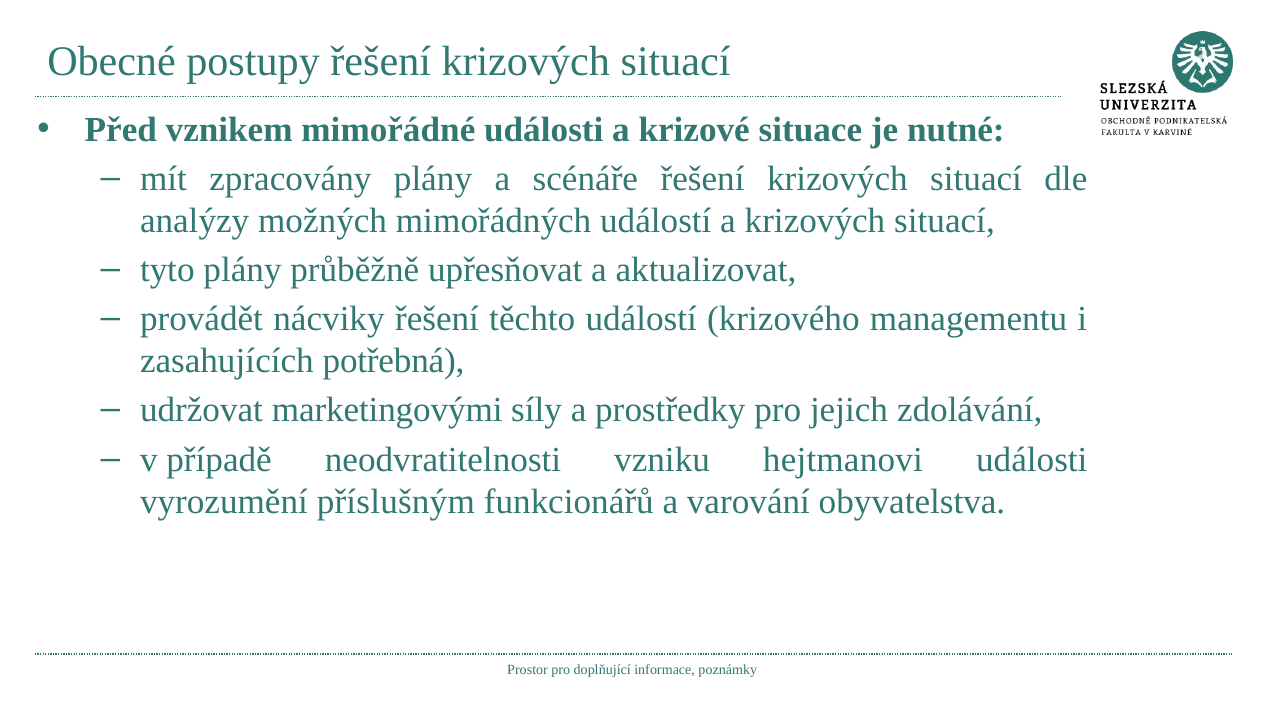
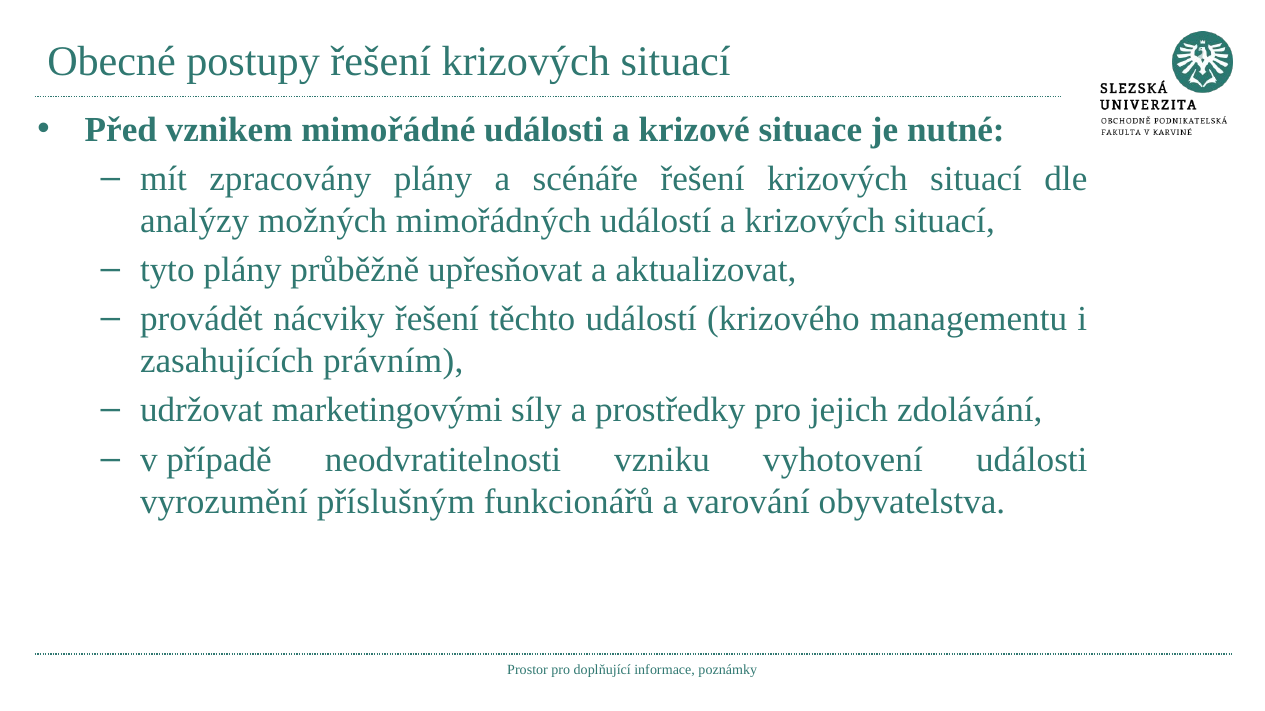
potřebná: potřebná -> právním (393, 362)
hejtmanovi: hejtmanovi -> vyhotovení (843, 460)
